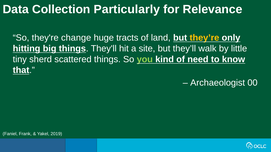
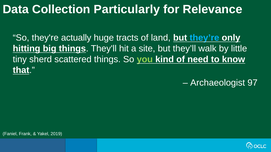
change: change -> actually (76, 38)
they’re colour: yellow -> light blue (204, 38)
00: 00 -> 97 (253, 83)
